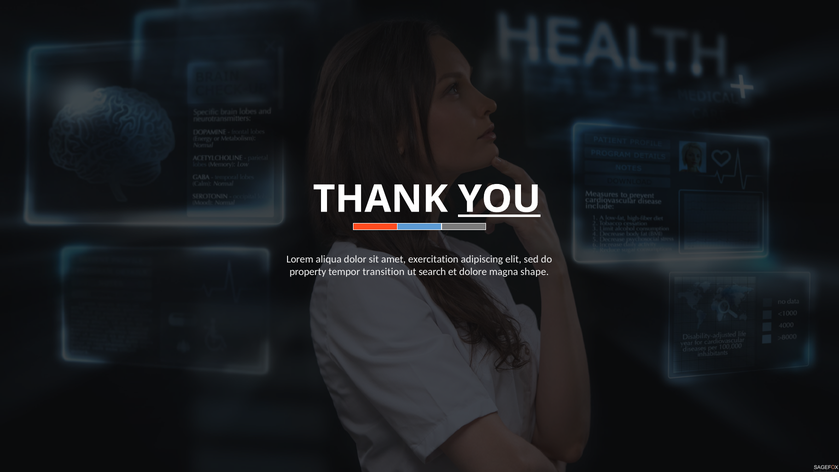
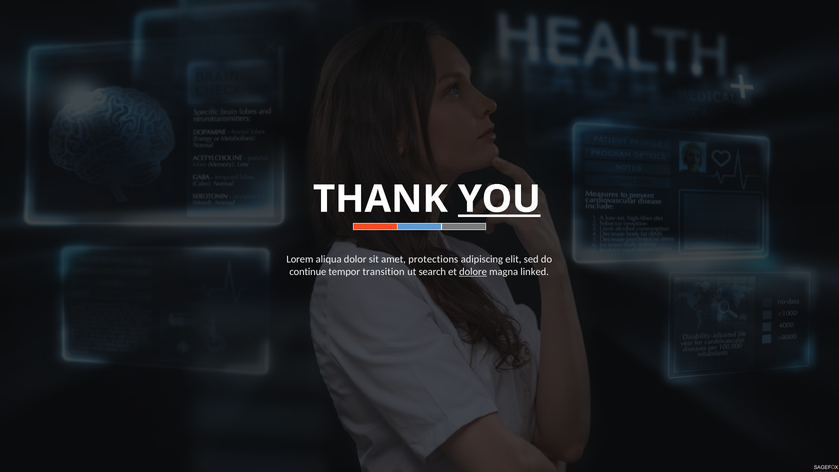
exercitation: exercitation -> protections (433, 259)
property: property -> continue (308, 272)
dolore underline: none -> present (473, 272)
shape: shape -> linked (535, 272)
